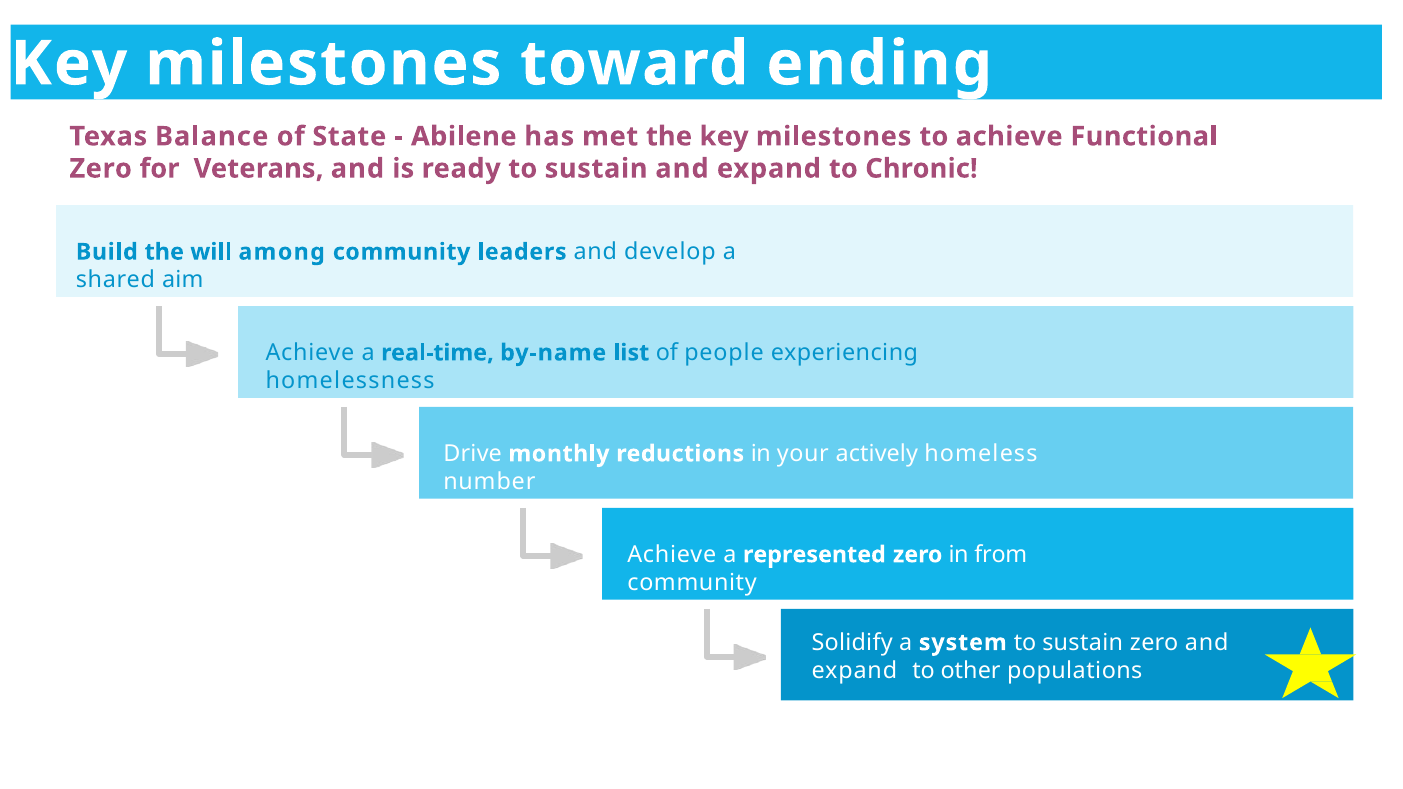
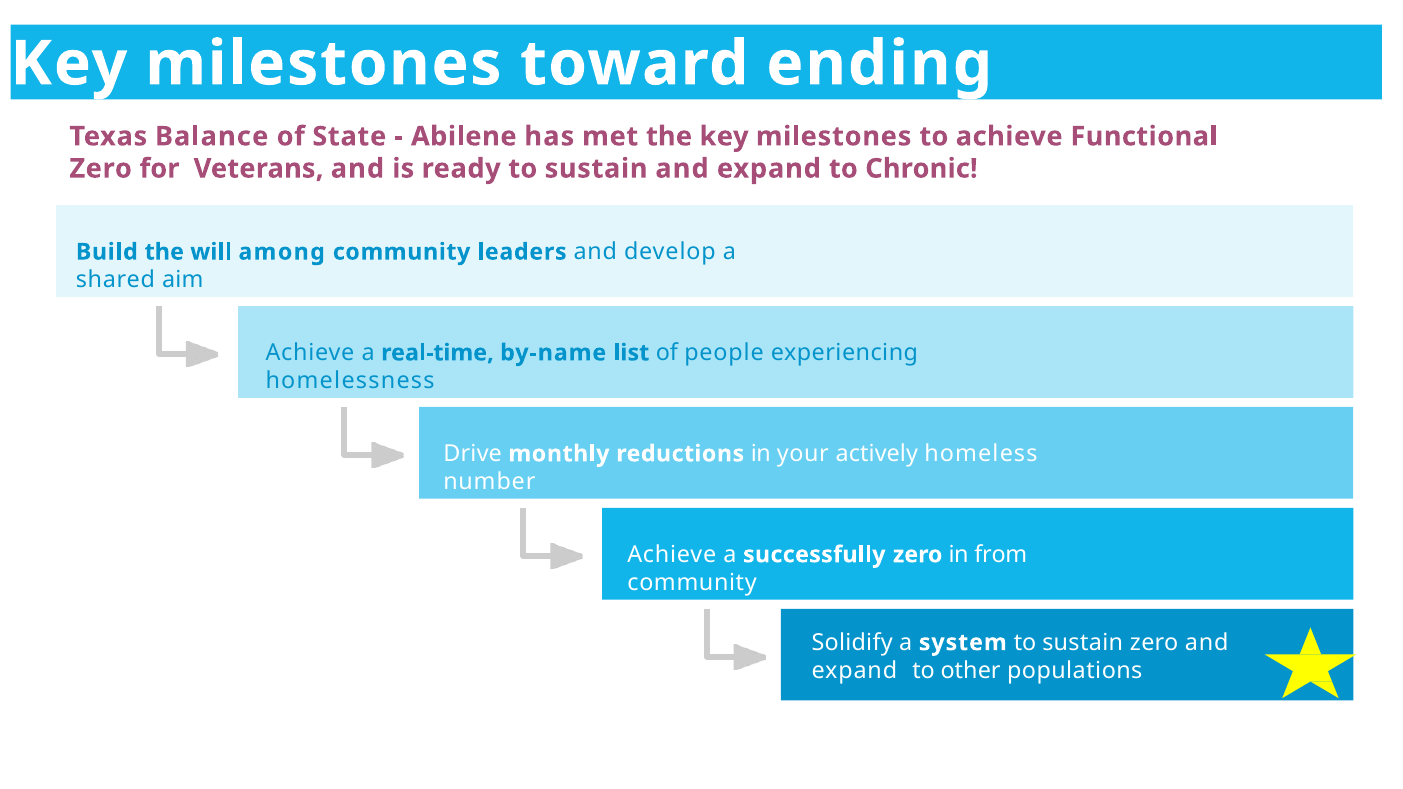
represented: represented -> successfully (814, 555)
